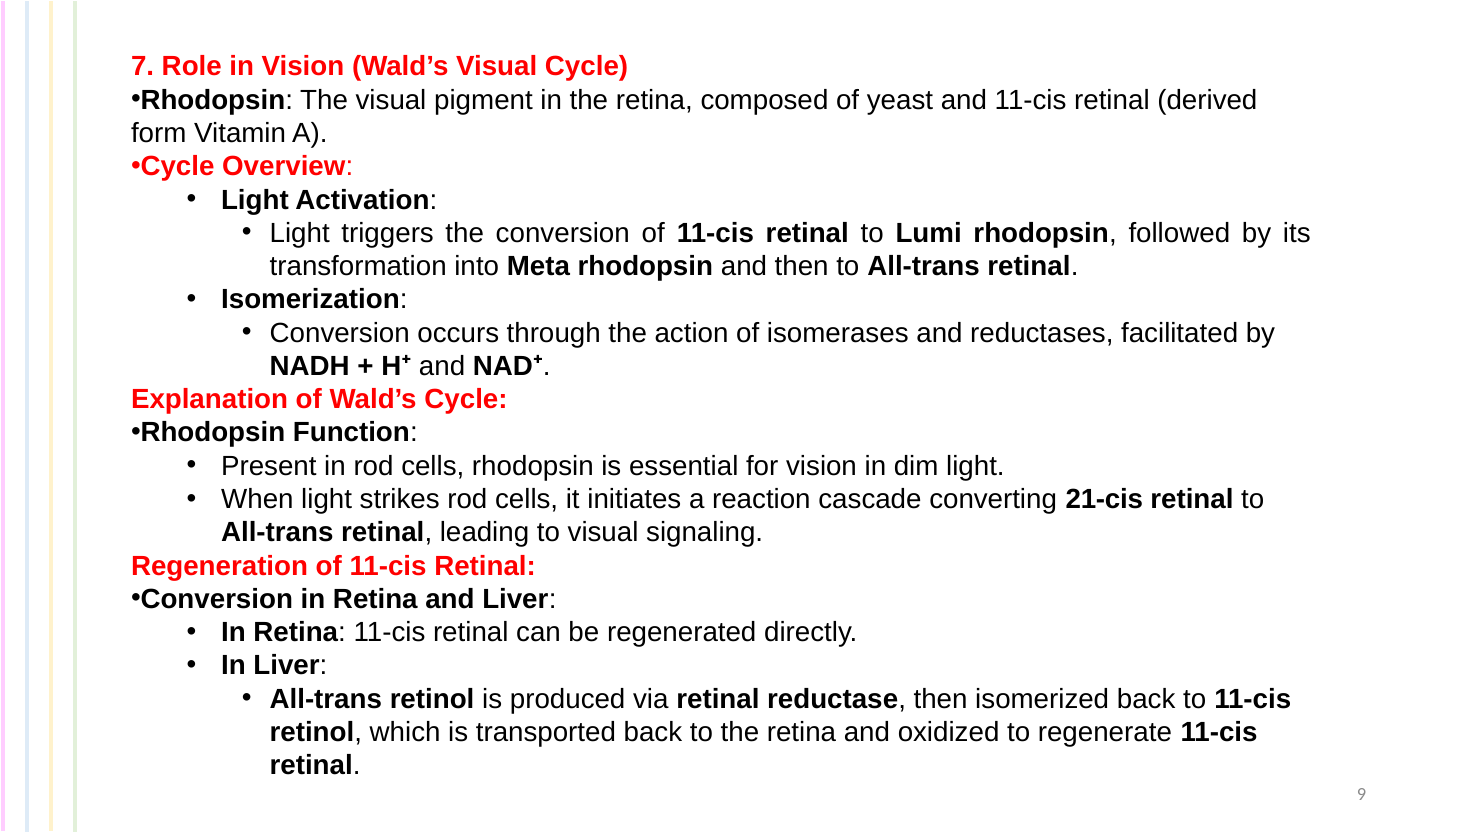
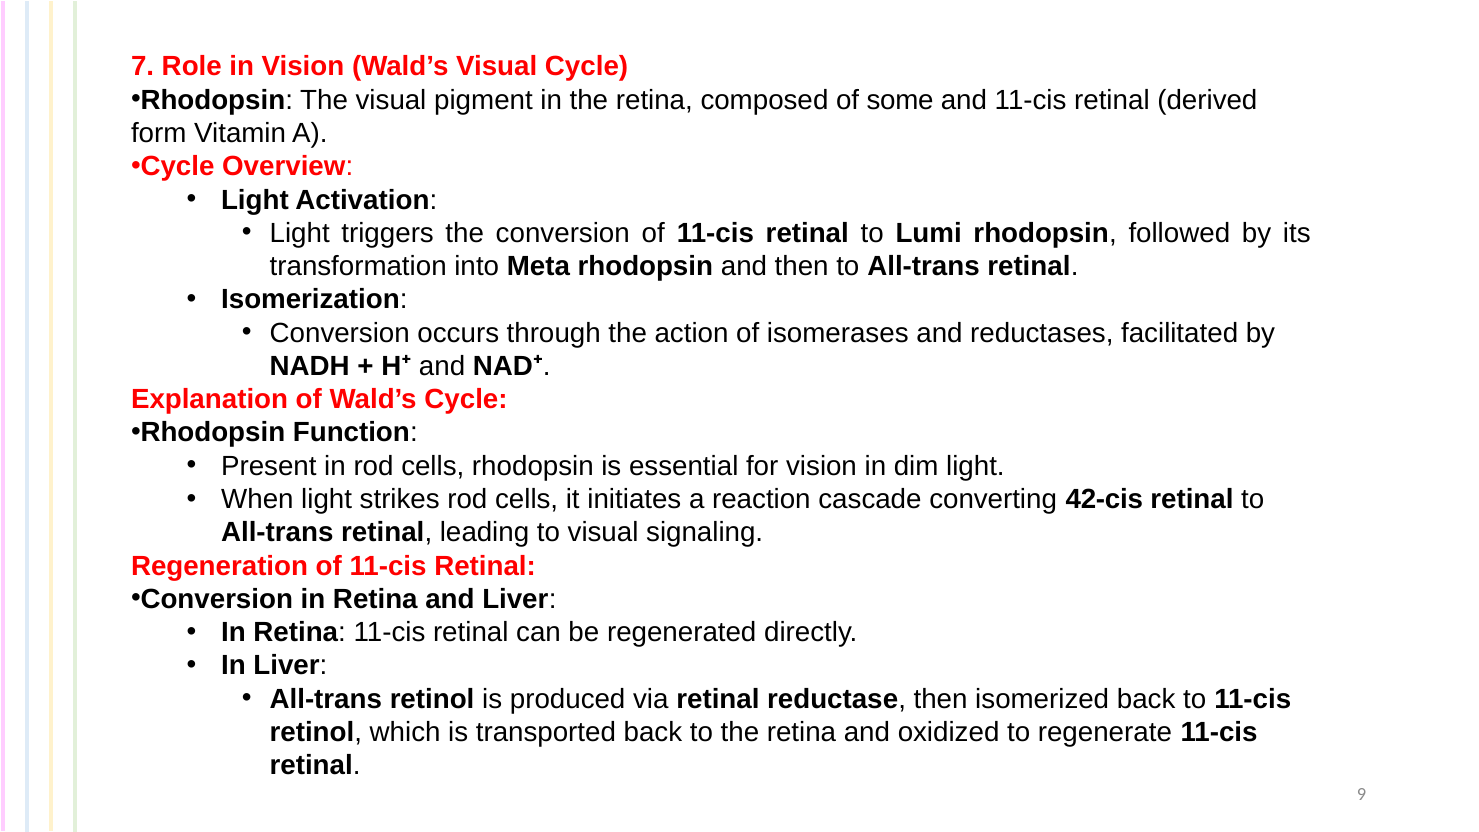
yeast: yeast -> some (900, 100)
21-cis: 21-cis -> 42-cis (1104, 499)
